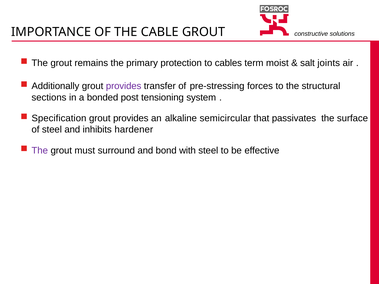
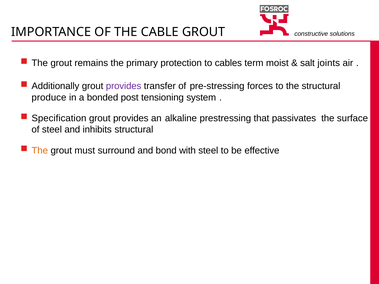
sections: sections -> produce (49, 97)
semicircular: semicircular -> prestressing (225, 118)
inhibits hardener: hardener -> structural (134, 130)
The colour: purple -> orange (40, 151)
